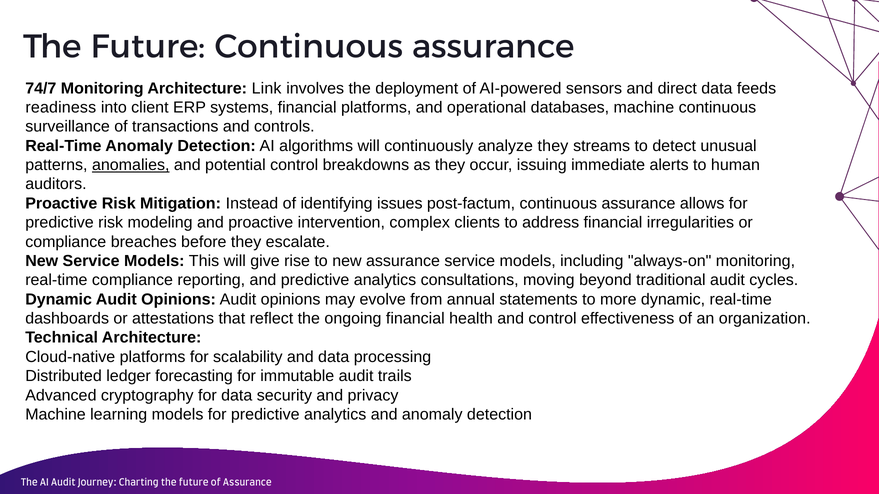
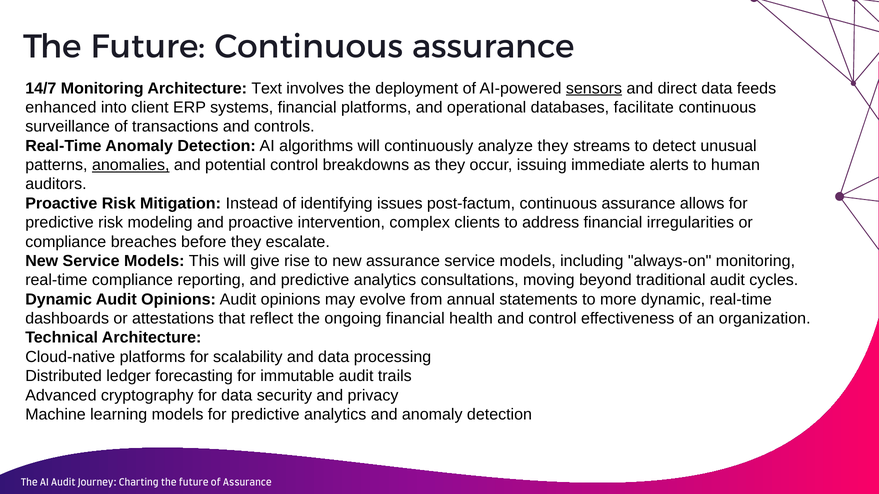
74/7: 74/7 -> 14/7 (41, 88)
Link: Link -> Text (267, 88)
sensors underline: none -> present (594, 88)
readiness: readiness -> enhanced (61, 108)
databases machine: machine -> facilitate (644, 108)
